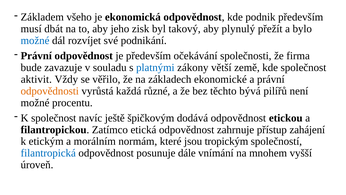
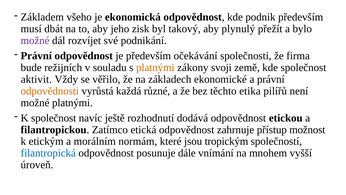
možné colour: blue -> purple (35, 40)
zavazuje: zavazuje -> režijních (63, 67)
platnými colour: blue -> orange (155, 67)
větší: větší -> svoji (221, 67)
bývá: bývá -> etika (250, 91)
možné procentu: procentu -> platnými (72, 102)
špičkovým: špičkovým -> rozhodnutí (151, 118)
zahájení: zahájení -> možnost (307, 129)
